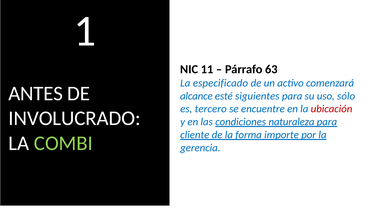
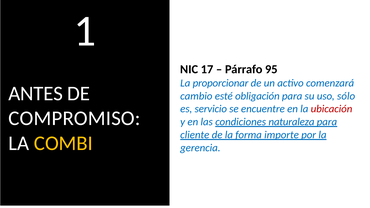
11: 11 -> 17 (207, 69)
63: 63 -> 95 (271, 69)
especificado: especificado -> proporcionar (221, 83)
alcance: alcance -> cambio (196, 96)
siguientes: siguientes -> obligación (257, 96)
tercero: tercero -> servicio (211, 109)
INVOLUCRADO: INVOLUCRADO -> COMPROMISO (74, 118)
COMBI colour: light green -> yellow (63, 143)
